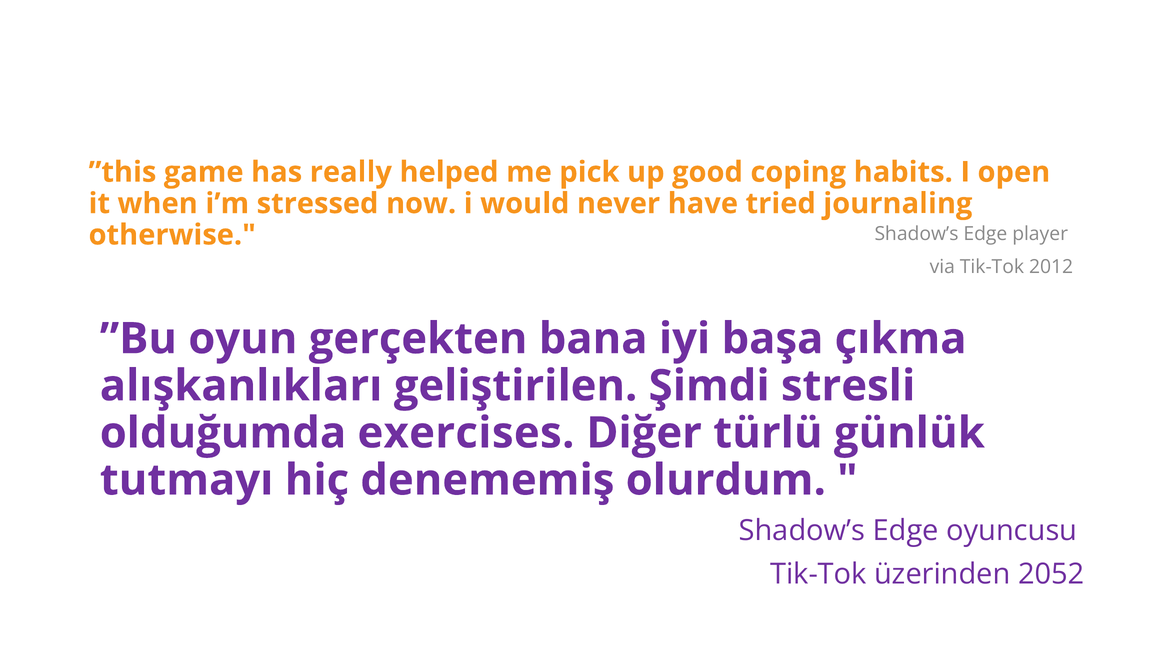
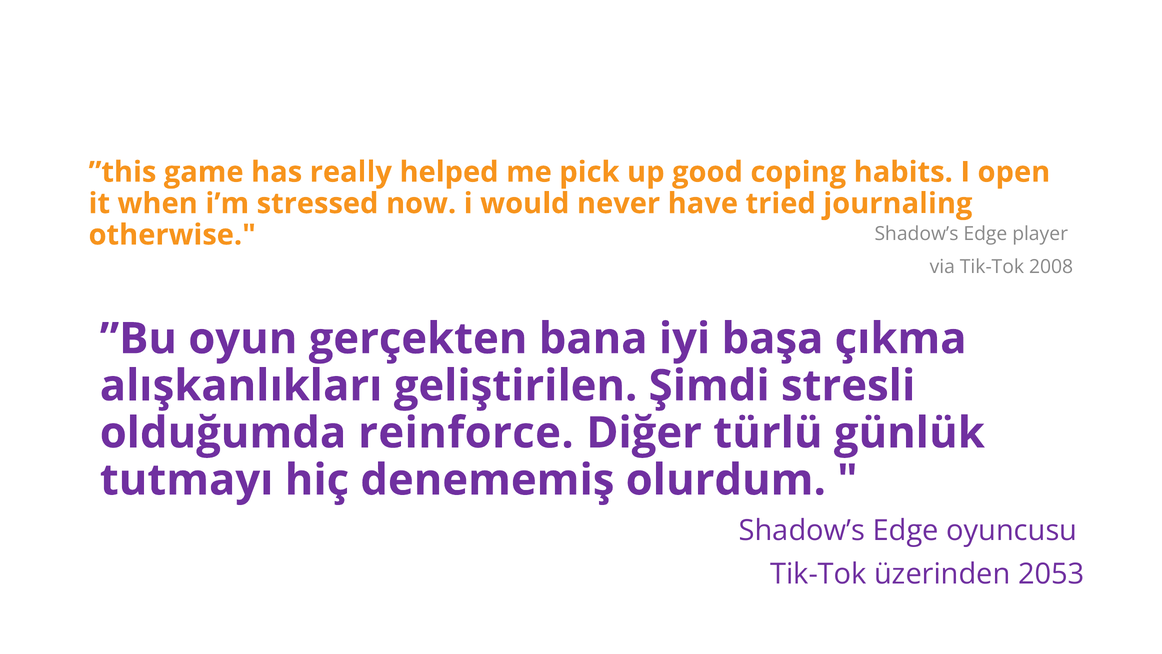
2012: 2012 -> 2008 (1051, 266)
exercises: exercises -> reinforce (466, 433)
2052: 2052 -> 2053 (1051, 574)
